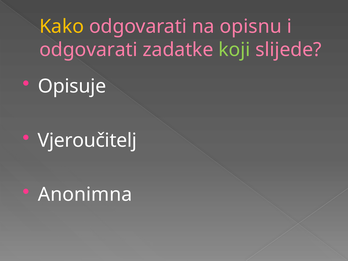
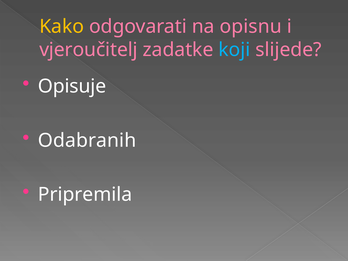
odgovarati: odgovarati -> vjeroučitelj (88, 50)
koji colour: light green -> light blue (234, 50)
Vjeroučitelj: Vjeroučitelj -> Odabranih (87, 140)
Anonimna: Anonimna -> Pripremila (85, 195)
